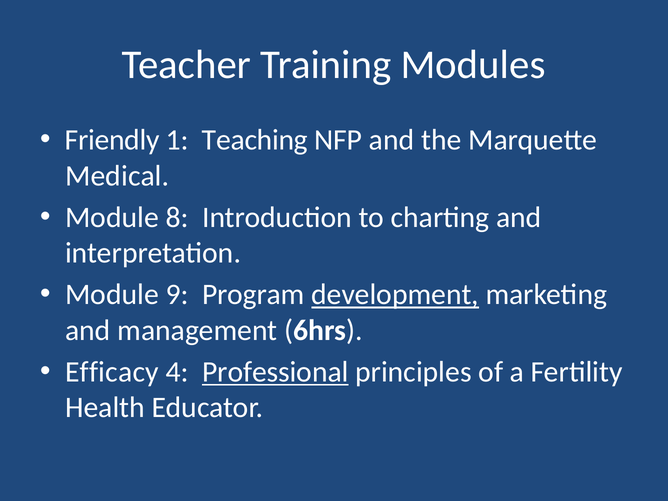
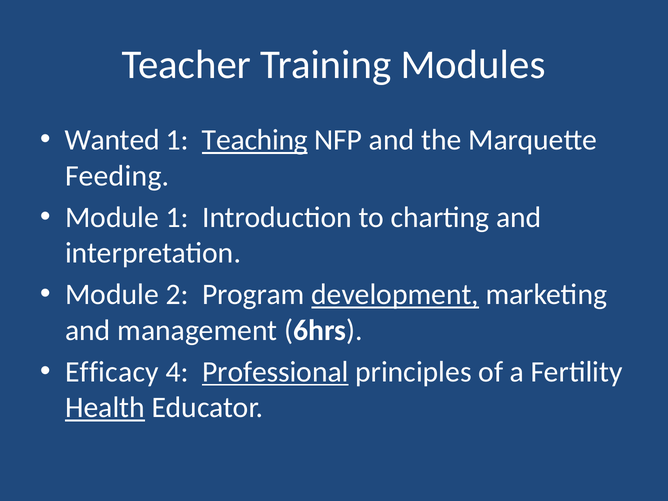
Friendly: Friendly -> Wanted (112, 140)
Teaching underline: none -> present (255, 140)
Medical: Medical -> Feeding (117, 176)
Module 8: 8 -> 1 (177, 217)
9: 9 -> 2 (177, 295)
Health underline: none -> present (105, 408)
